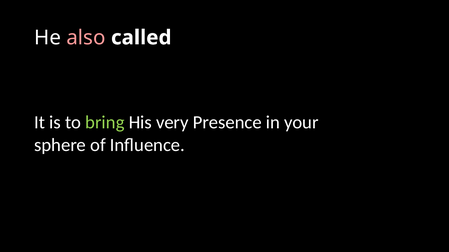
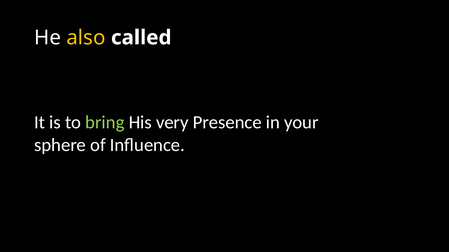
also colour: pink -> yellow (86, 38)
